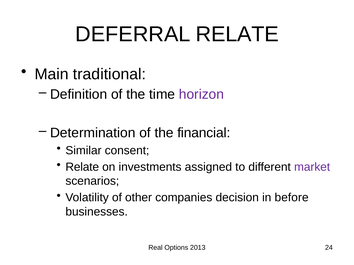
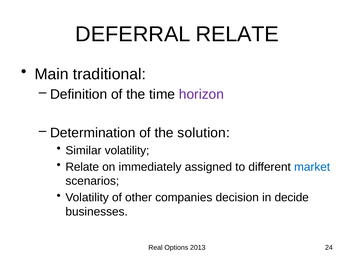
financial: financial -> solution (204, 133)
Similar consent: consent -> volatility (127, 151)
investments: investments -> immediately (150, 167)
market colour: purple -> blue (312, 167)
before: before -> decide (292, 198)
